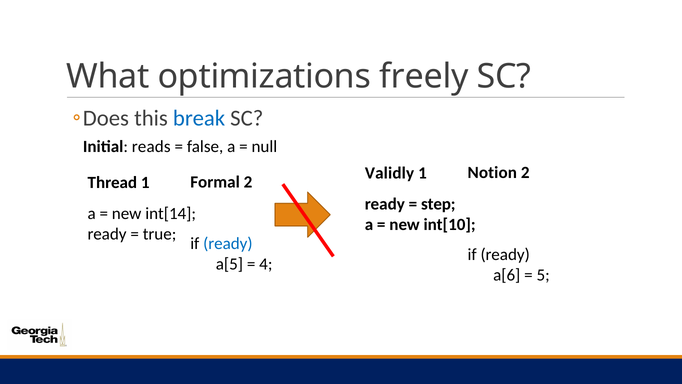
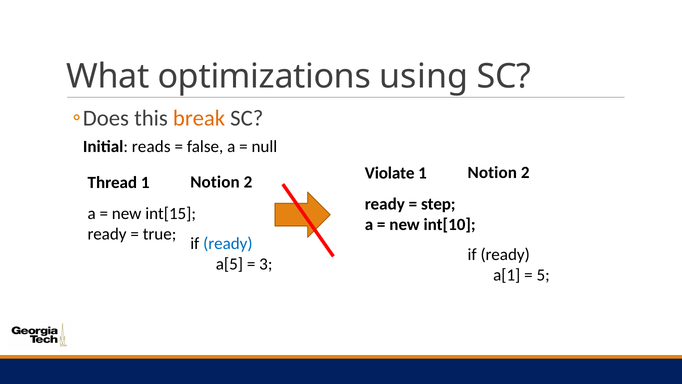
freely: freely -> using (424, 76)
break colour: blue -> orange (199, 118)
Validly: Validly -> Violate (390, 173)
Formal: Formal -> Notion (215, 182)
int[14: int[14 -> int[15 (171, 213)
4: 4 -> 3 (266, 264)
a[6: a[6 -> a[1 (507, 275)
